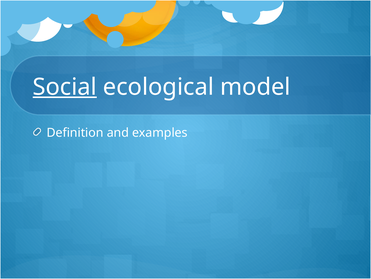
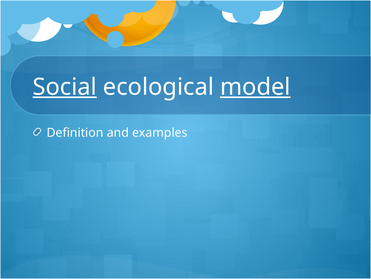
model underline: none -> present (255, 87)
